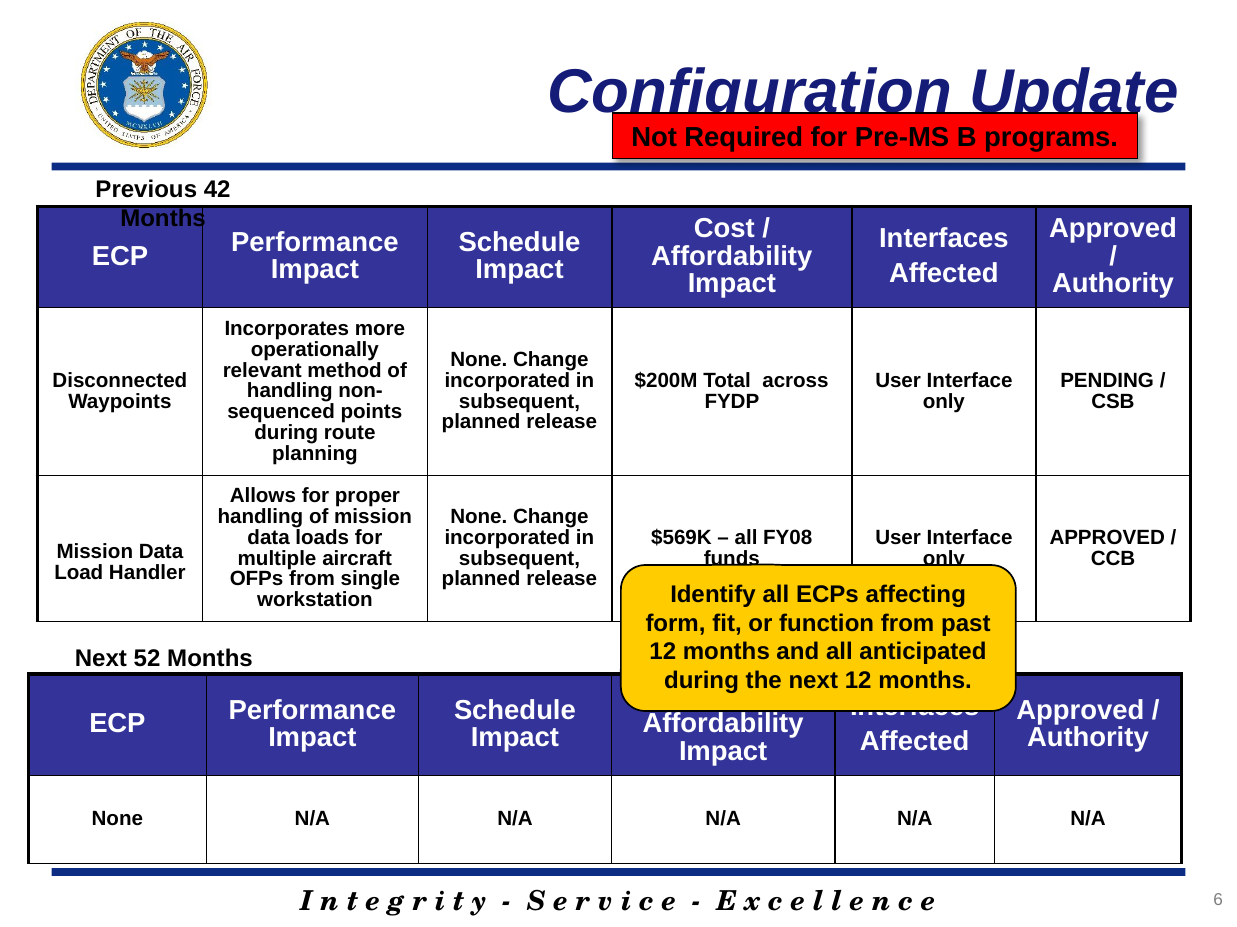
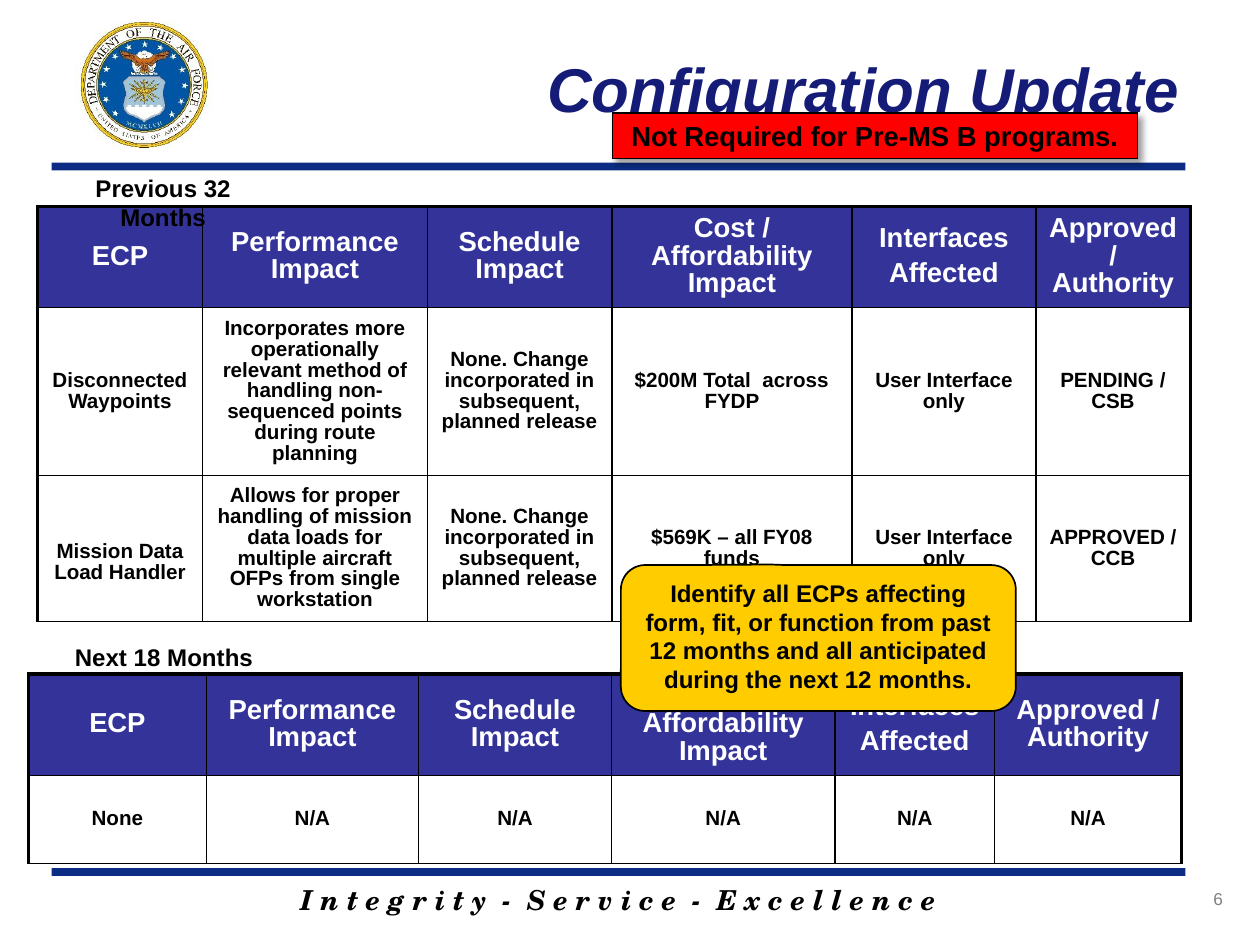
42: 42 -> 32 (217, 190)
52: 52 -> 18 (147, 659)
